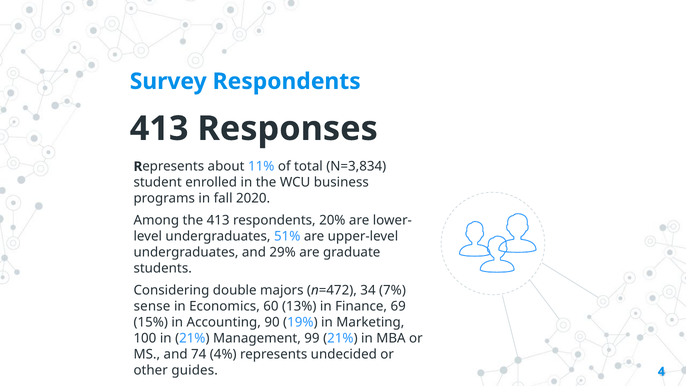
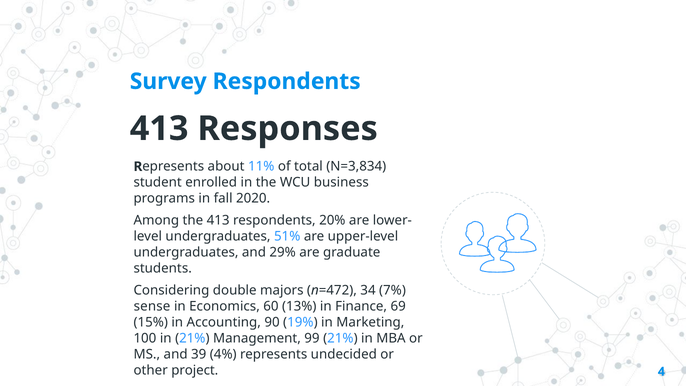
74: 74 -> 39 (199, 354)
guides: guides -> project (195, 370)
